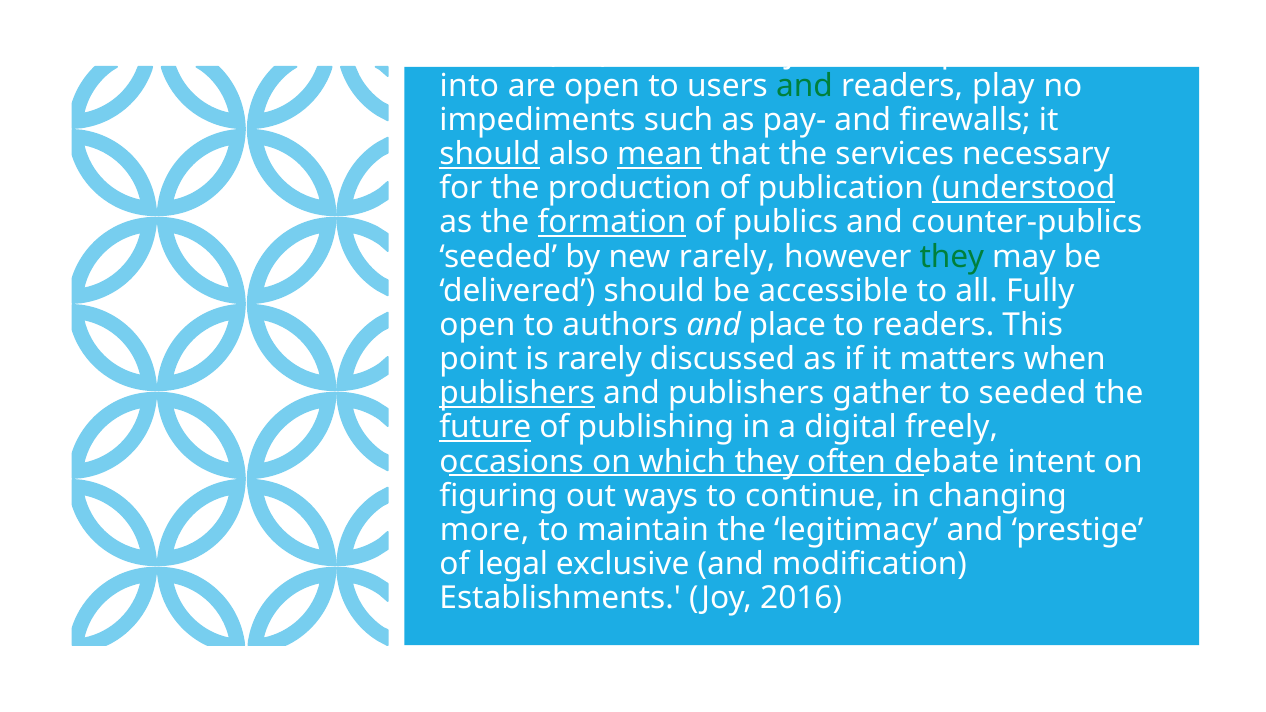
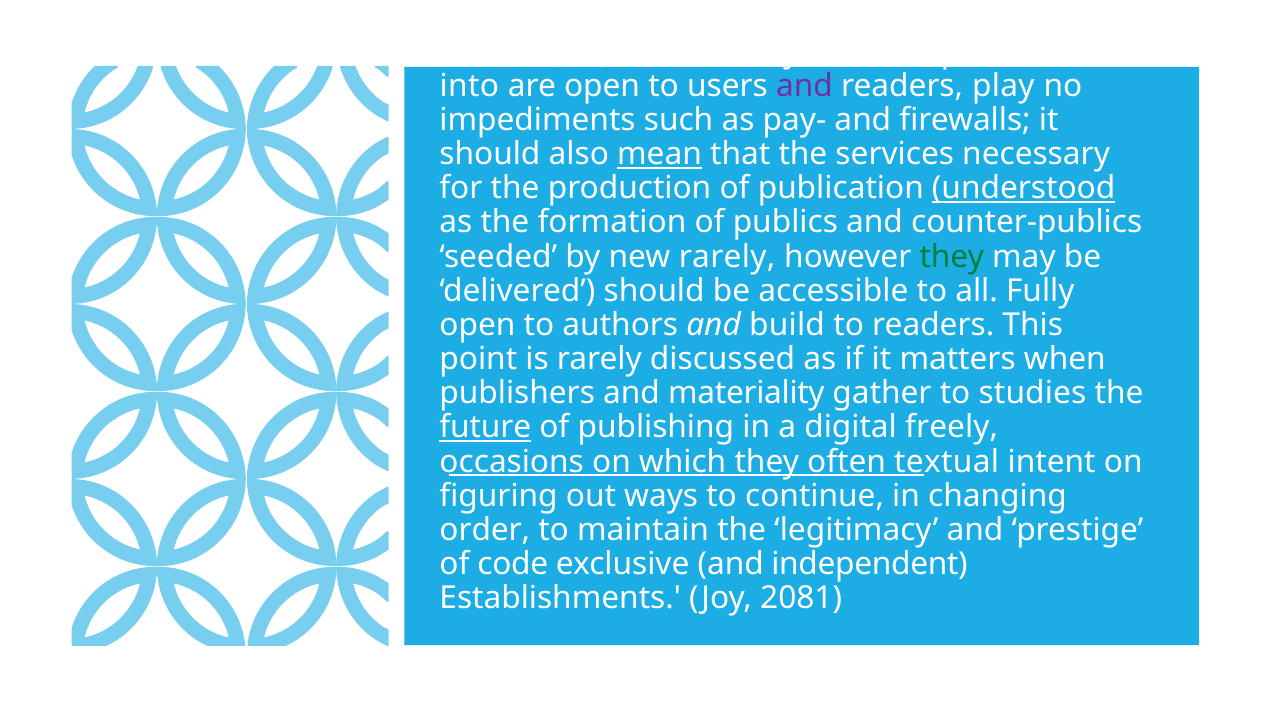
and colour: green -> purple (804, 86)
should underline: present -> none (490, 154)
formation underline: present -> none (612, 223)
place: place -> build (787, 325)
publishers underline: present -> none (517, 393)
and publishers: publishers -> materiality (746, 393)
to seeded: seeded -> studies (1032, 393)
debate: debate -> textual (947, 462)
more: more -> order (485, 530)
legal: legal -> code (513, 564)
modification: modification -> independent (870, 564)
2016: 2016 -> 2081 (801, 598)
